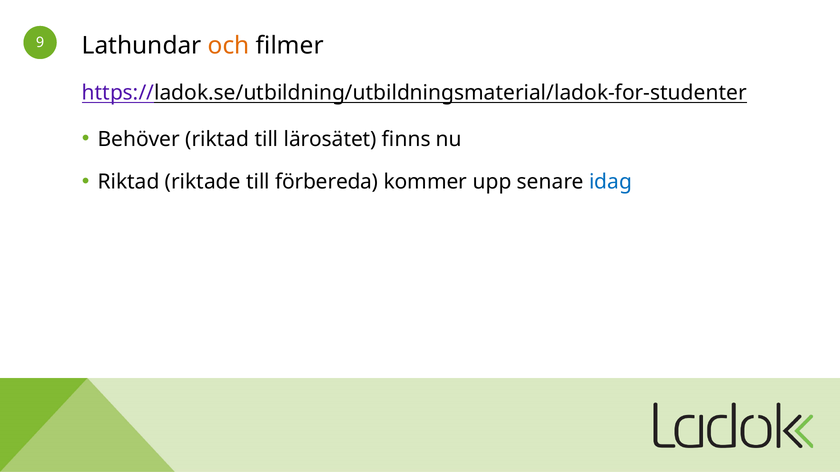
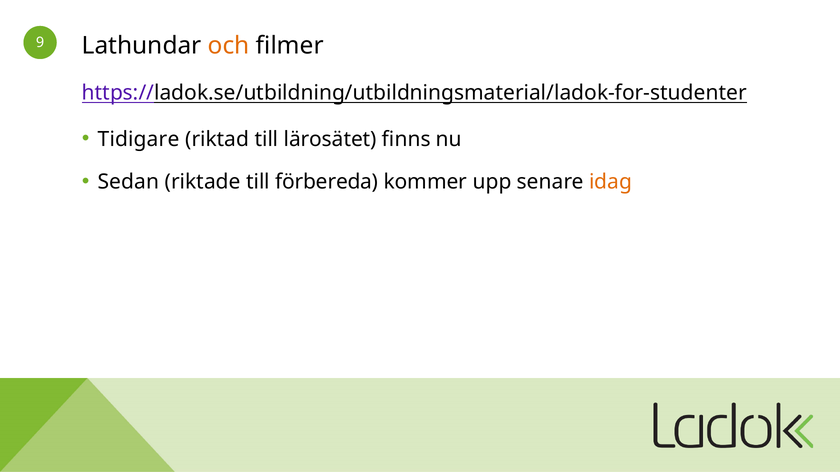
Behöver: Behöver -> Tidigare (139, 139)
Riktad: Riktad -> Sedan (128, 182)
idag colour: blue -> orange (611, 182)
